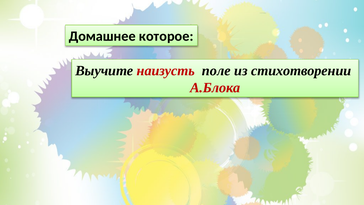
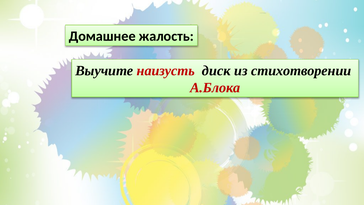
которое: которое -> жалость (166, 36)
поле: поле -> диск (216, 71)
